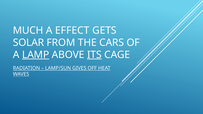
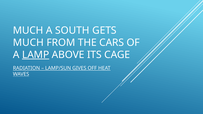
EFFECT: EFFECT -> SOUTH (72, 30)
SOLAR: SOLAR -> MUCH (28, 43)
ITS underline: present -> none (94, 55)
